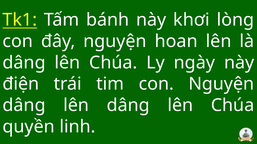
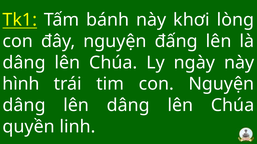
hoan: hoan -> đấng (176, 41)
điện: điện -> hình (21, 84)
